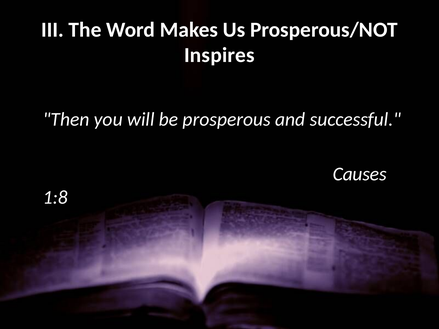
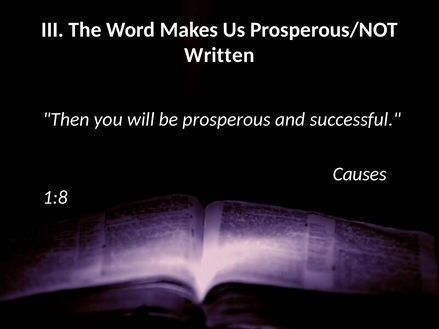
Inspires: Inspires -> Written (219, 55)
